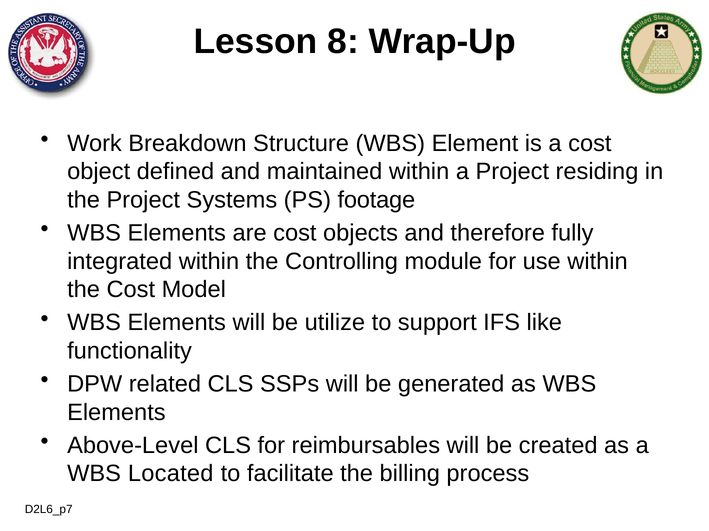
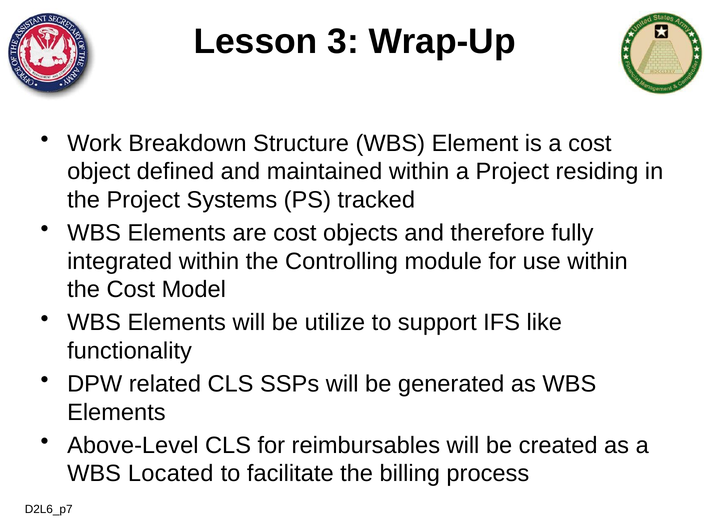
8: 8 -> 3 (343, 41)
footage: footage -> tracked (376, 200)
